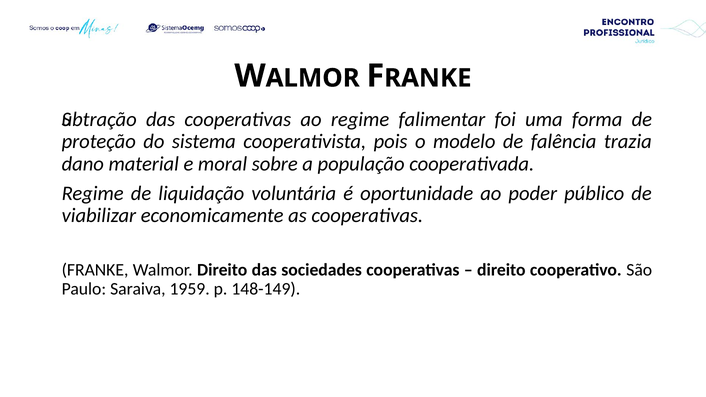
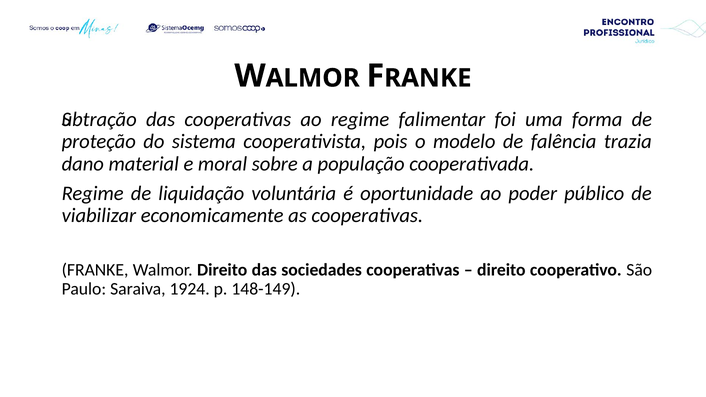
1959: 1959 -> 1924 (190, 289)
